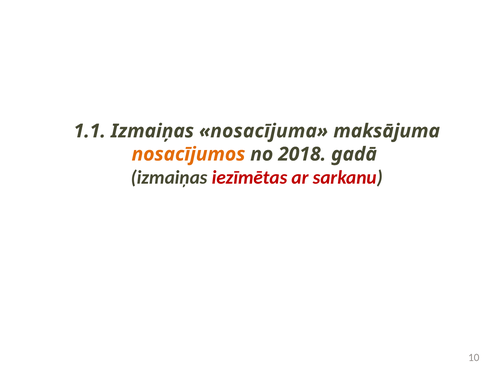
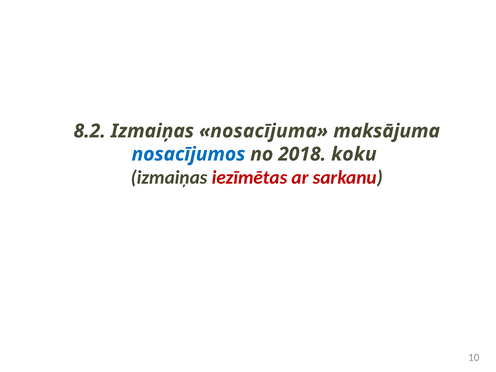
1.1: 1.1 -> 8.2 (90, 131)
nosacījumos colour: orange -> blue (188, 154)
gadā: gadā -> koku (354, 154)
